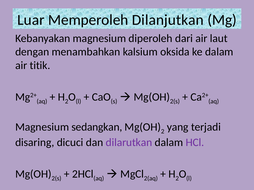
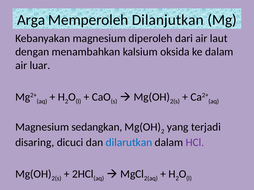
Luar: Luar -> Arga (31, 20)
titik: titik -> luar (40, 66)
dilarutkan colour: purple -> blue (129, 143)
